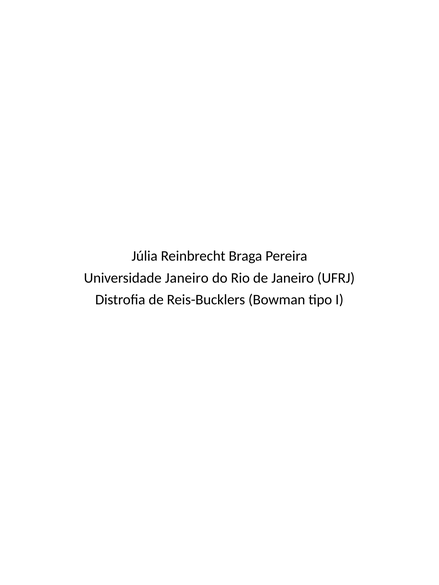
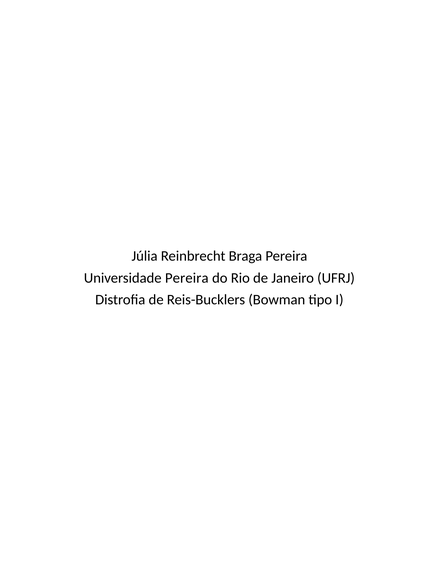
Universidade Janeiro: Janeiro -> Pereira (187, 278)
